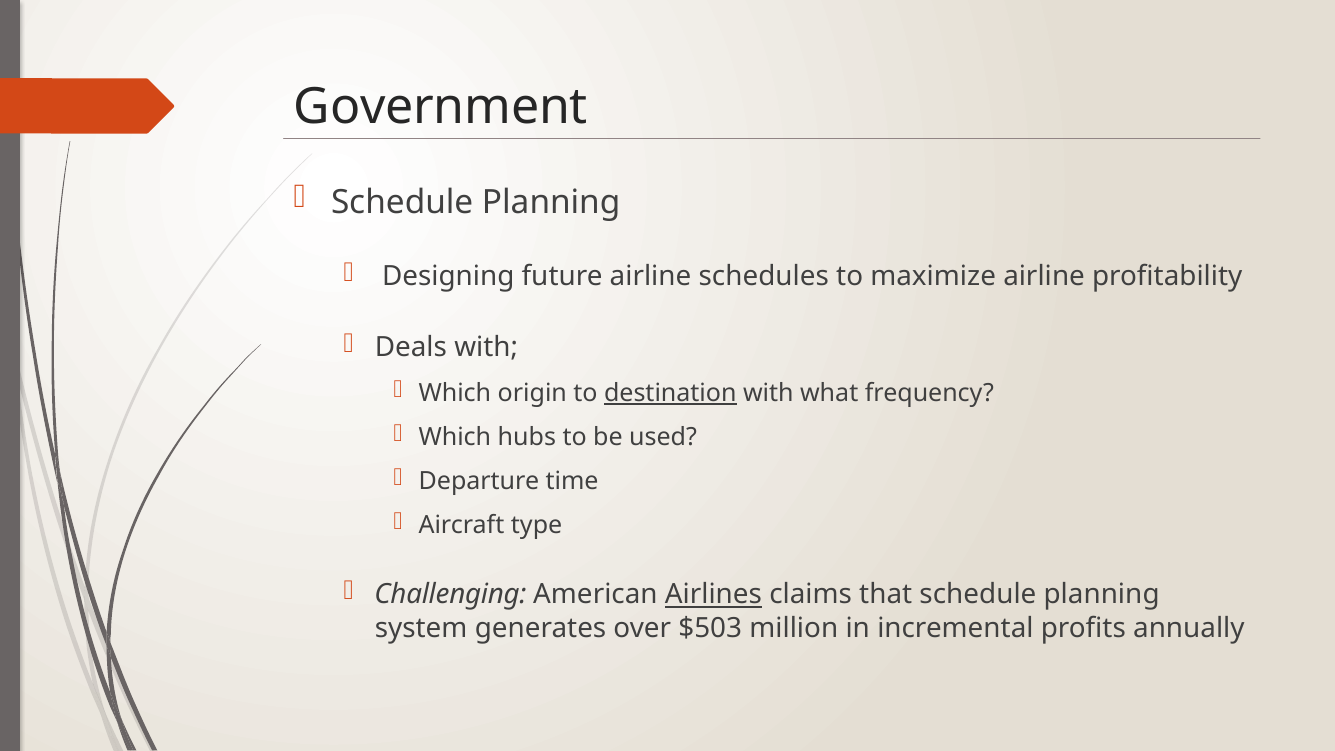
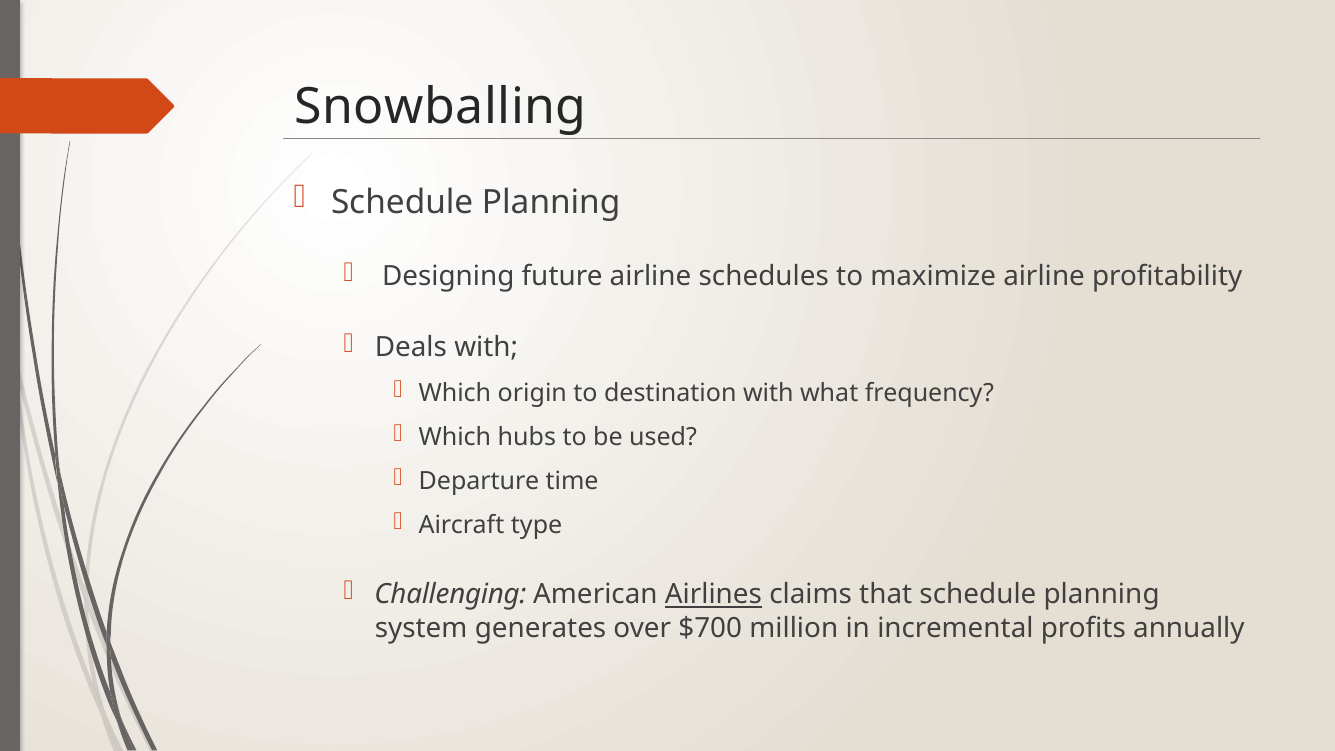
Government: Government -> Snowballing (441, 107)
destination underline: present -> none (670, 393)
$503: $503 -> $700 (710, 628)
